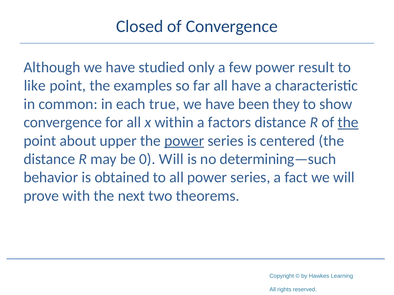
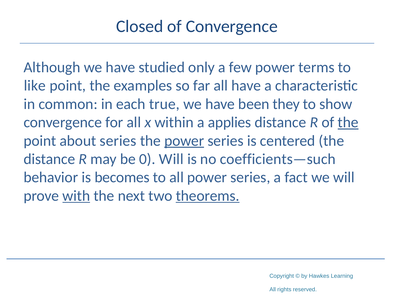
result: result -> terms (316, 67)
factors: factors -> applies (230, 123)
about upper: upper -> series (118, 141)
determining—such: determining—such -> coefficients—such (278, 159)
obtained: obtained -> becomes (122, 178)
with underline: none -> present (76, 196)
theorems underline: none -> present (208, 196)
